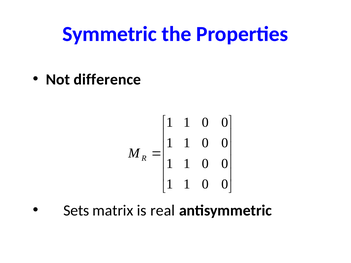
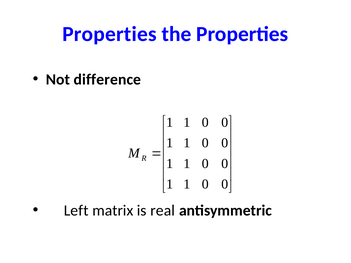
Symmetric: Symmetric -> Properties (109, 34)
Sets: Sets -> Left (76, 211)
